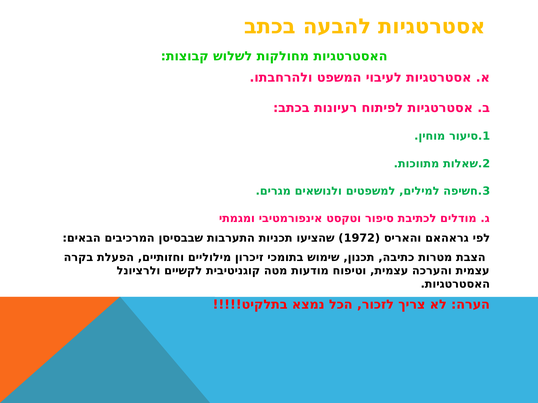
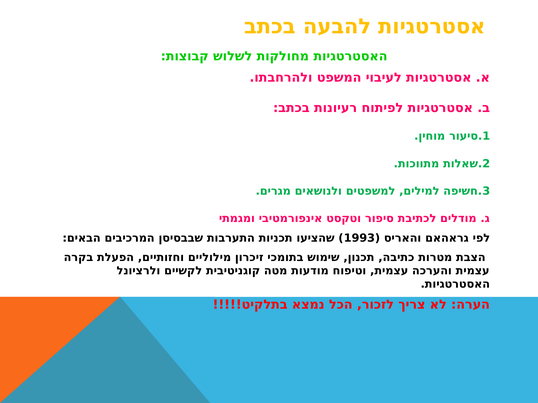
1972: 1972 -> 1993 (359, 238)
